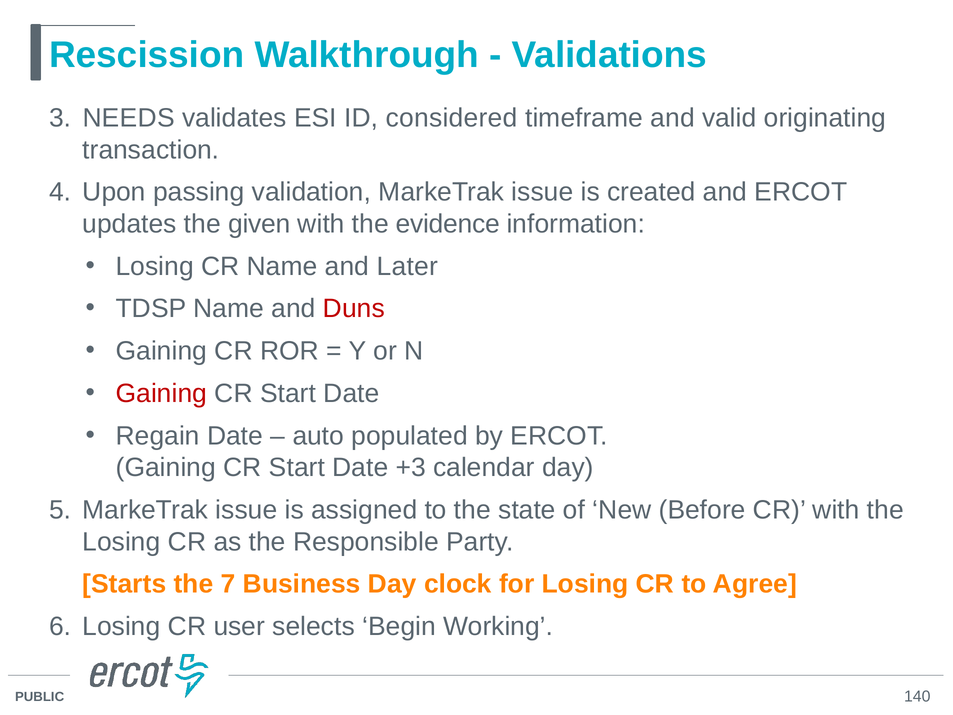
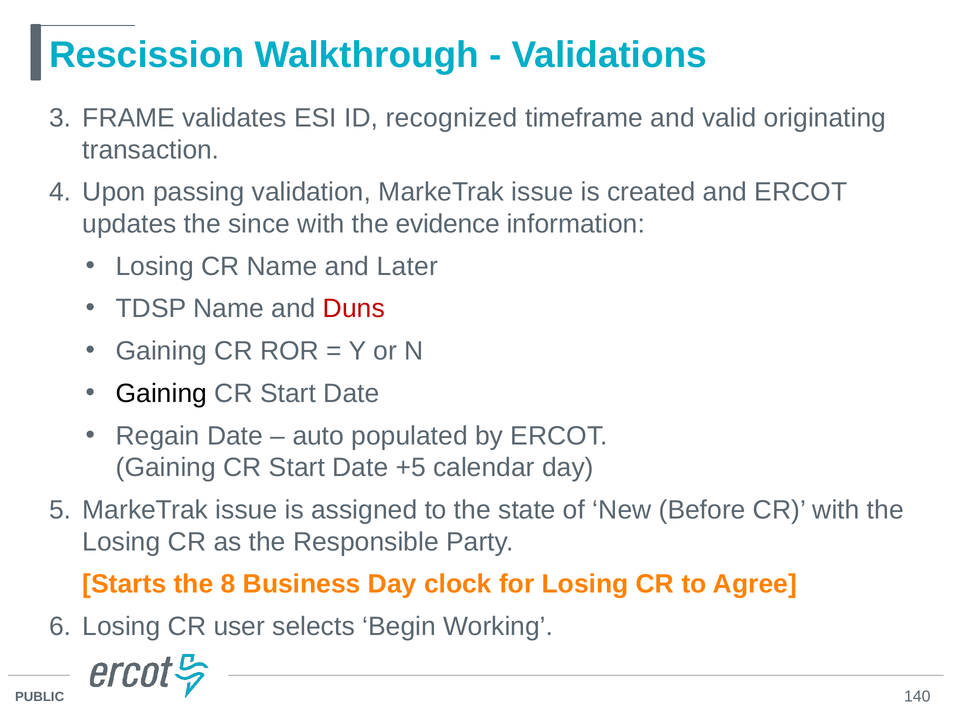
NEEDS: NEEDS -> FRAME (129, 118)
considered: considered -> recognized (452, 118)
given: given -> since (259, 224)
Gaining colour: red -> black (161, 393)
+3: +3 -> +5 (411, 467)
7: 7 -> 8 (228, 584)
